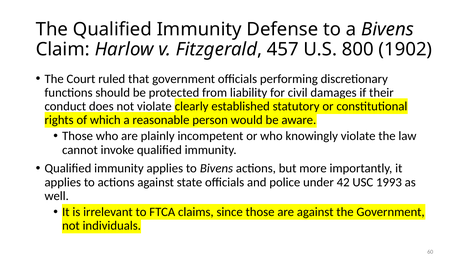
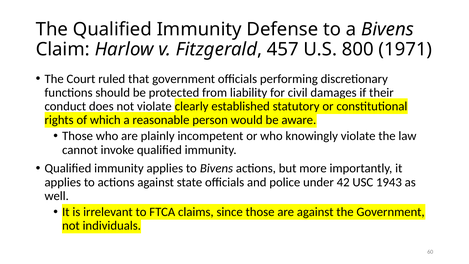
1902: 1902 -> 1971 (405, 49)
1993: 1993 -> 1943 (389, 182)
